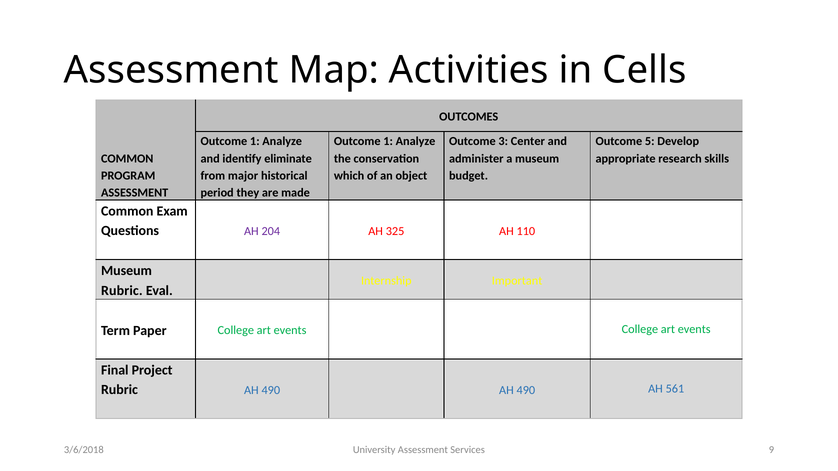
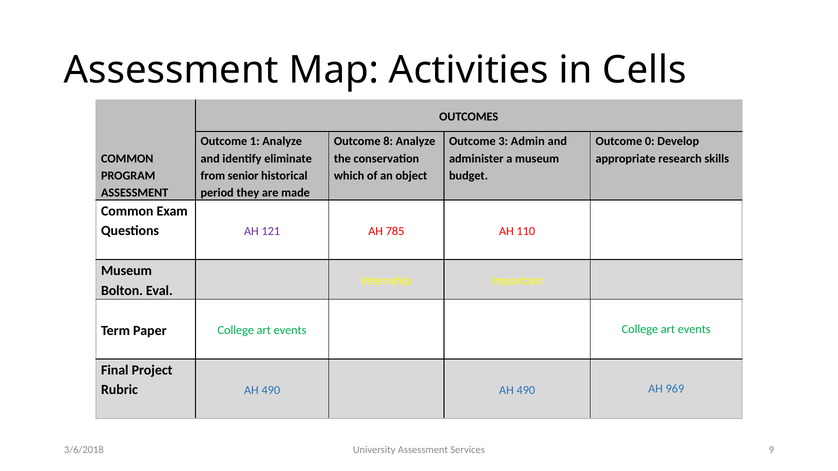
1: 1 -> 8 (388, 142)
Center: Center -> Admin (528, 142)
5: 5 -> 0 (650, 142)
major: major -> senior (243, 176)
204: 204 -> 121 (271, 231)
325: 325 -> 785 (395, 231)
Rubric: Rubric -> Bolton (122, 291)
561: 561 -> 969 (675, 389)
